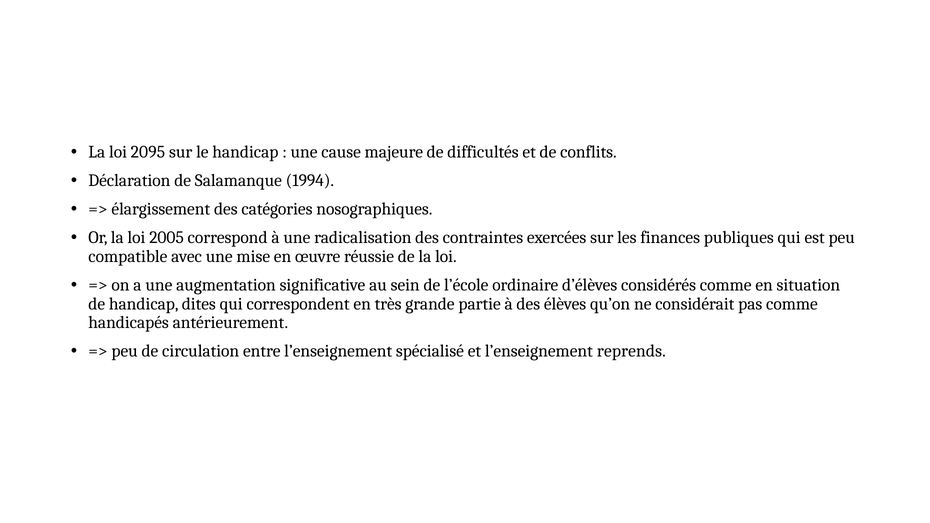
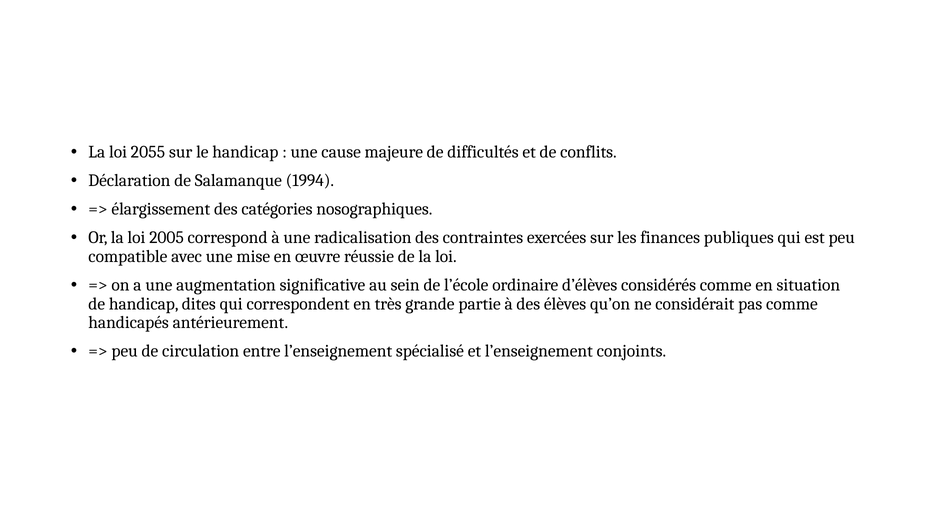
2095: 2095 -> 2055 (148, 152)
reprends: reprends -> conjoints (631, 351)
